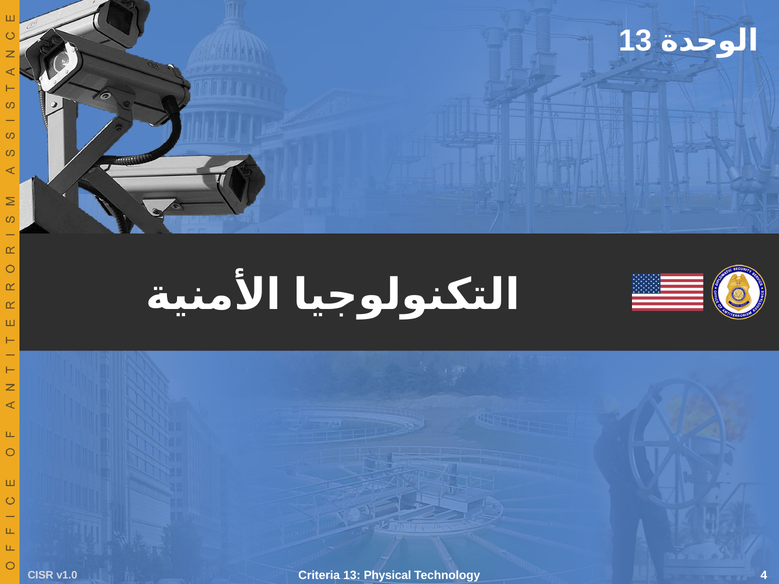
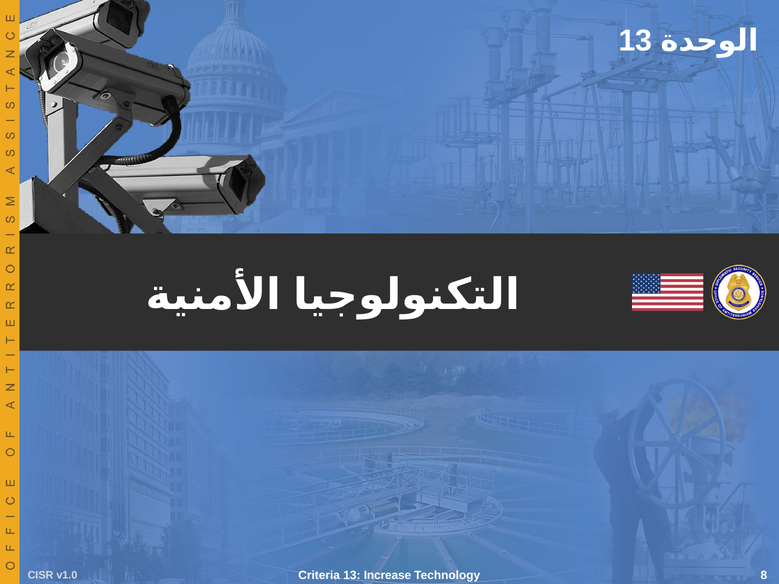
Physical: Physical -> Increase (387, 575)
4: 4 -> 8 (764, 575)
